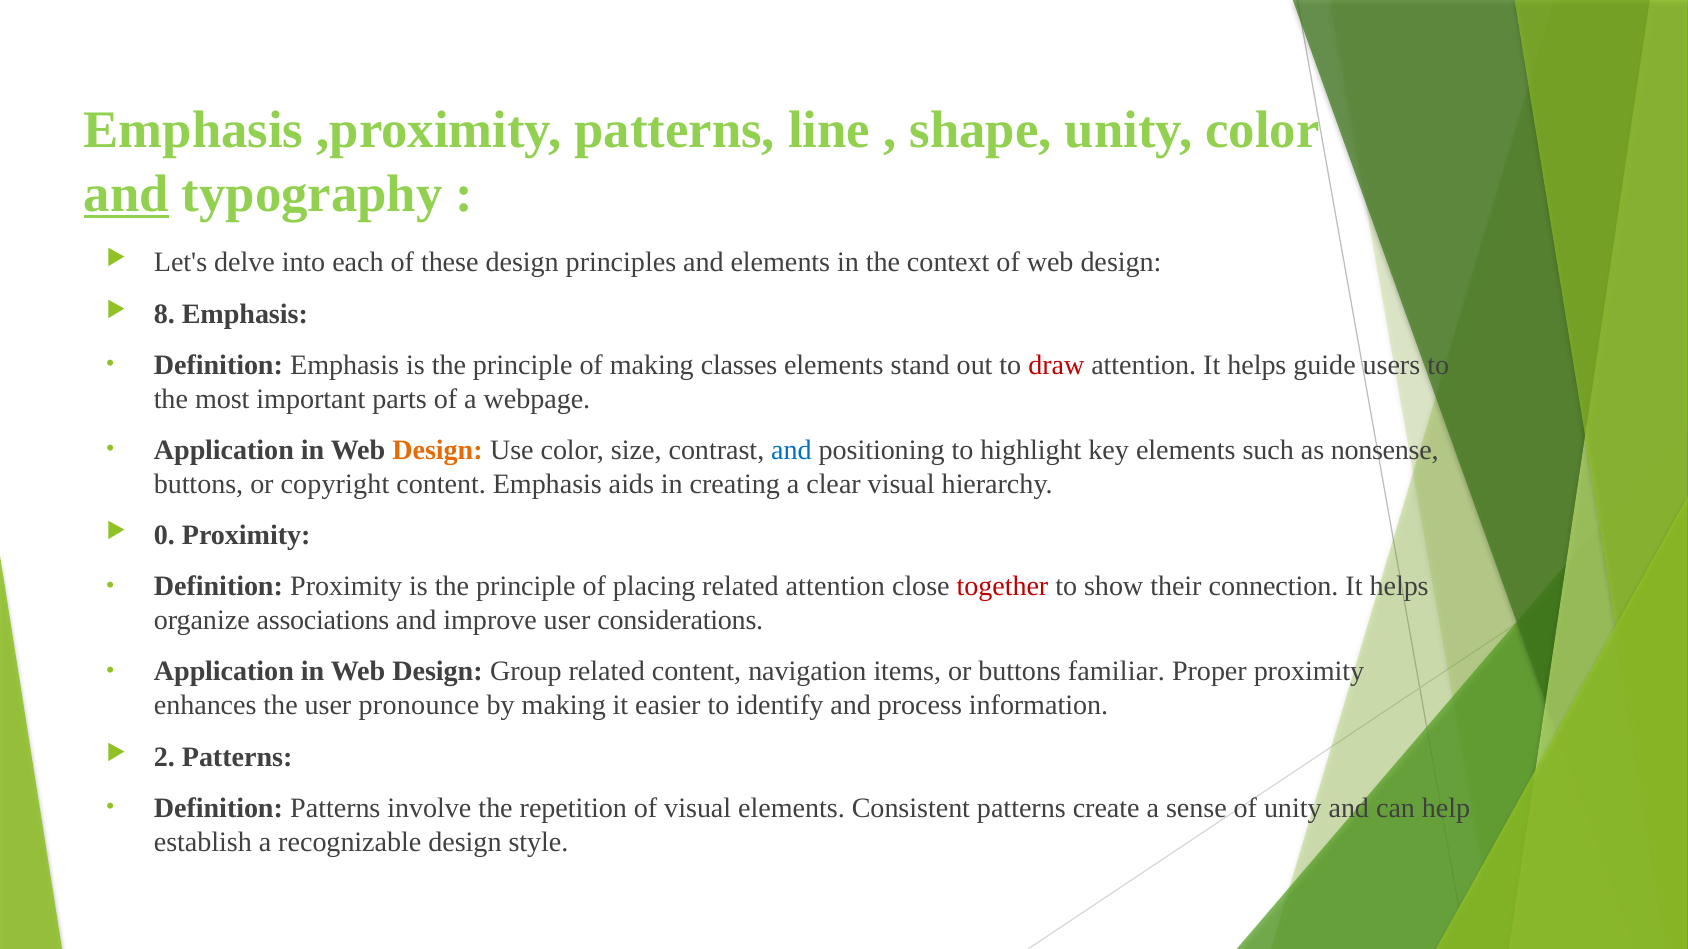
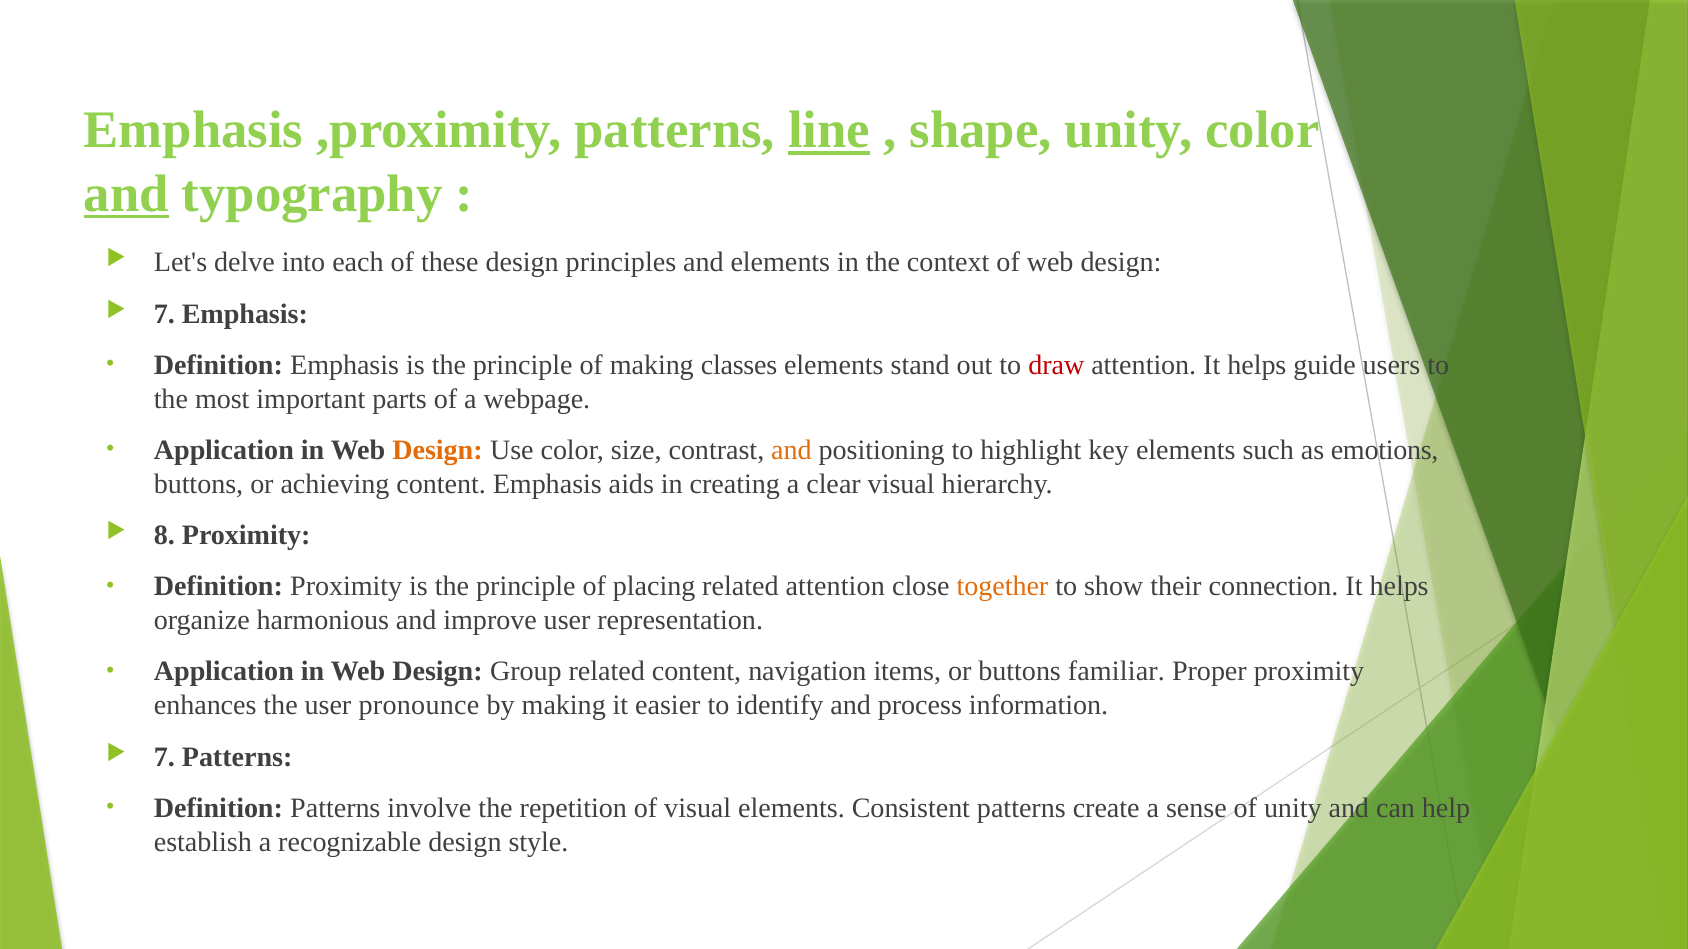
line underline: none -> present (829, 130)
8: 8 -> 7 (164, 314)
and colour: blue -> orange (791, 451)
nonsense: nonsense -> emotions (1385, 451)
copyright: copyright -> achieving (335, 484)
0: 0 -> 8 (164, 536)
together colour: red -> orange (1002, 587)
associations: associations -> harmonious (323, 621)
considerations: considerations -> representation (680, 621)
2: 2 -> 7 (164, 757)
